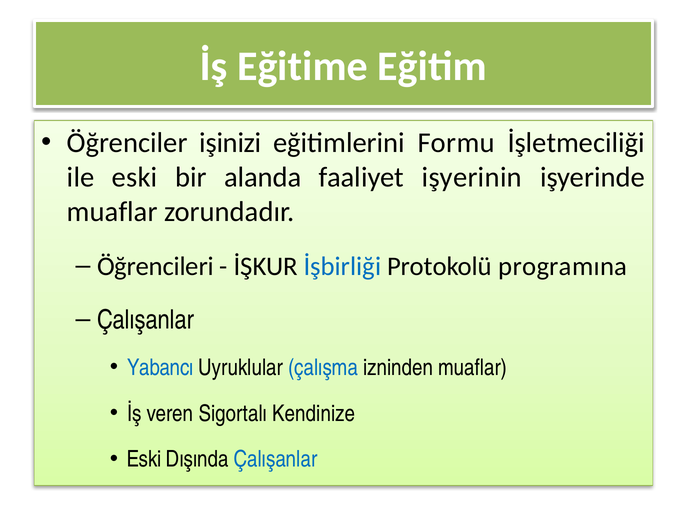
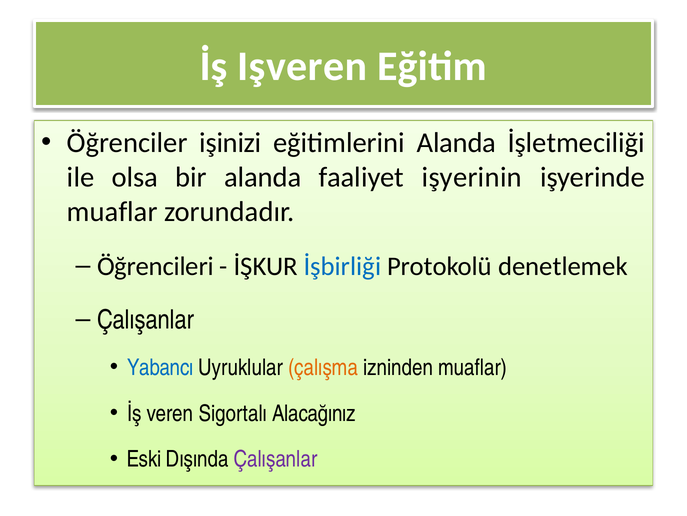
Eğitime: Eğitime -> Işveren (302, 67)
eğitimlerini Formu: Formu -> Alanda (456, 143)
ile eski: eski -> olsa (135, 177)
programına: programına -> denetlemek (563, 266)
çalışma colour: blue -> orange (323, 367)
Kendinize: Kendinize -> Alacağınız (314, 413)
Çalışanlar colour: blue -> purple (276, 459)
